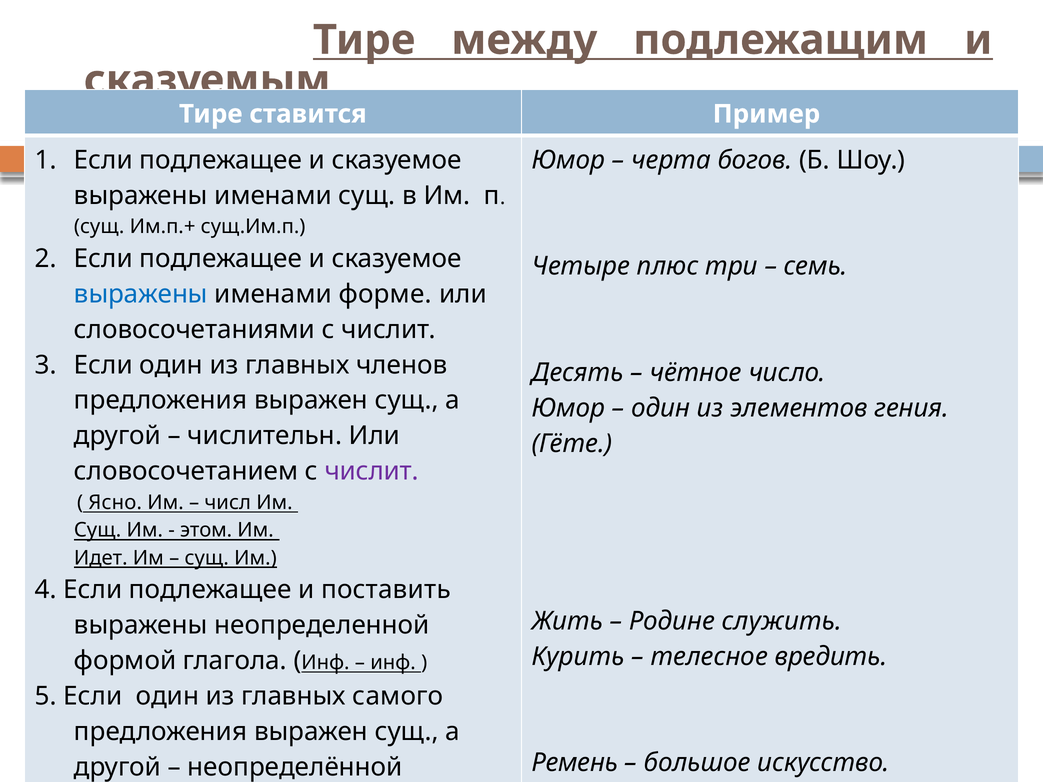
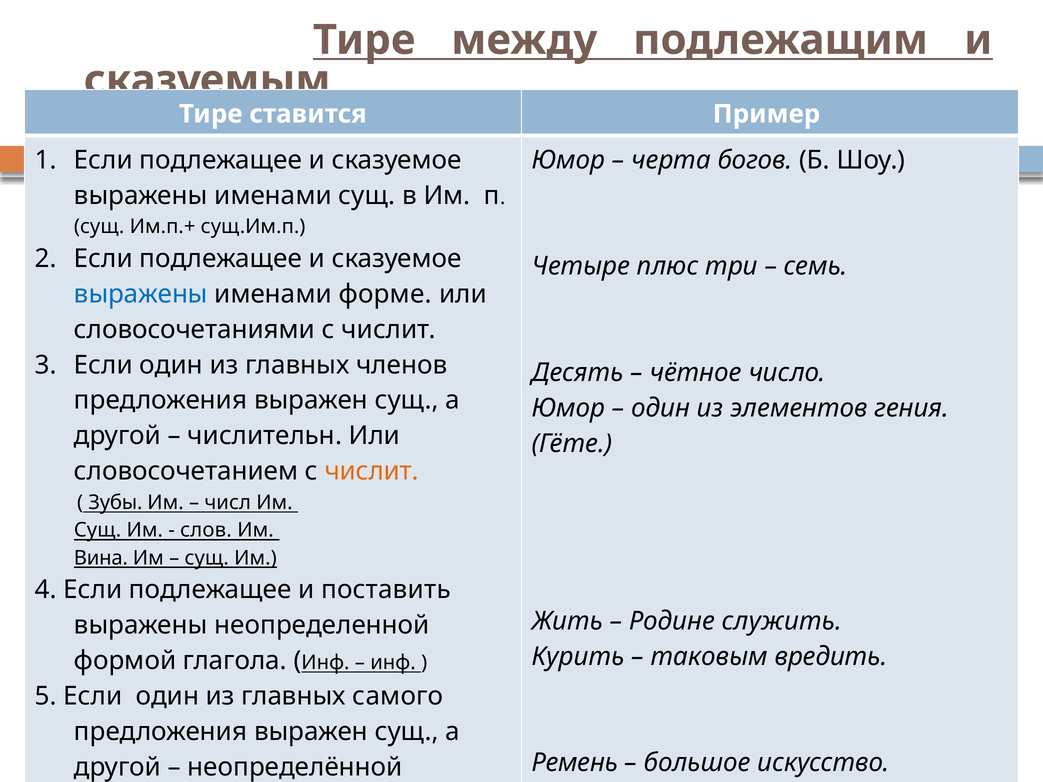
числит colour: purple -> orange (372, 471)
Ясно: Ясно -> Зубы (115, 503)
этом: этом -> слов (206, 530)
Идет: Идет -> Вина (101, 558)
телесное: телесное -> таковым (709, 657)
